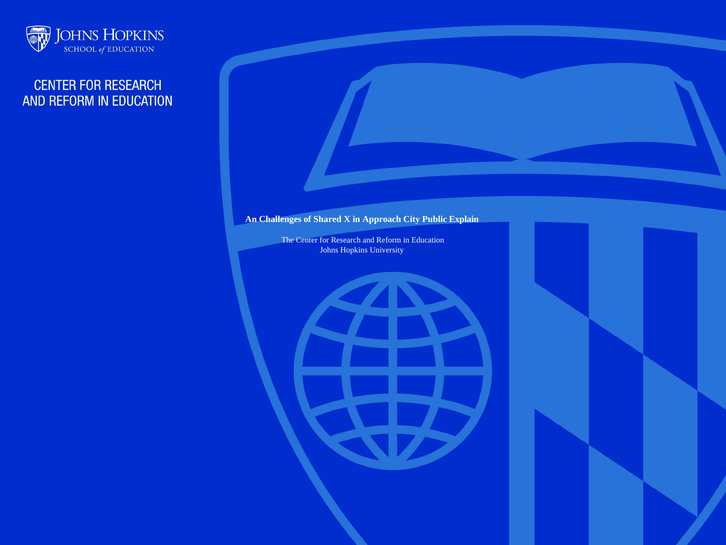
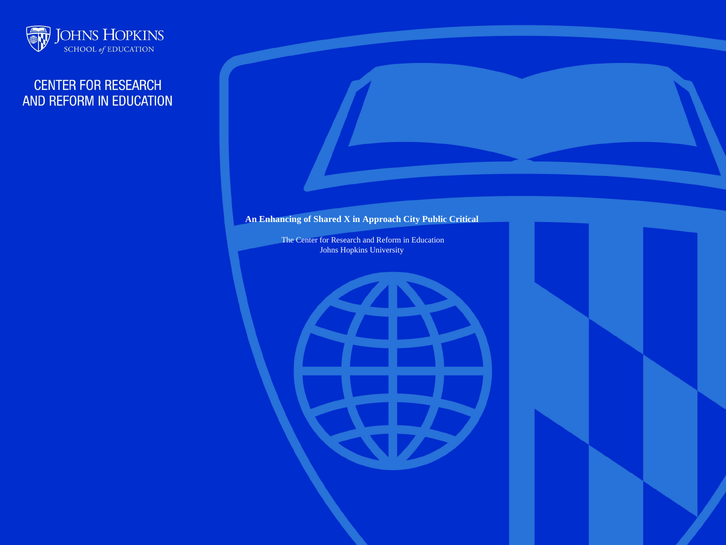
Challenges: Challenges -> Enhancing (280, 219)
Explain: Explain -> Critical (464, 219)
